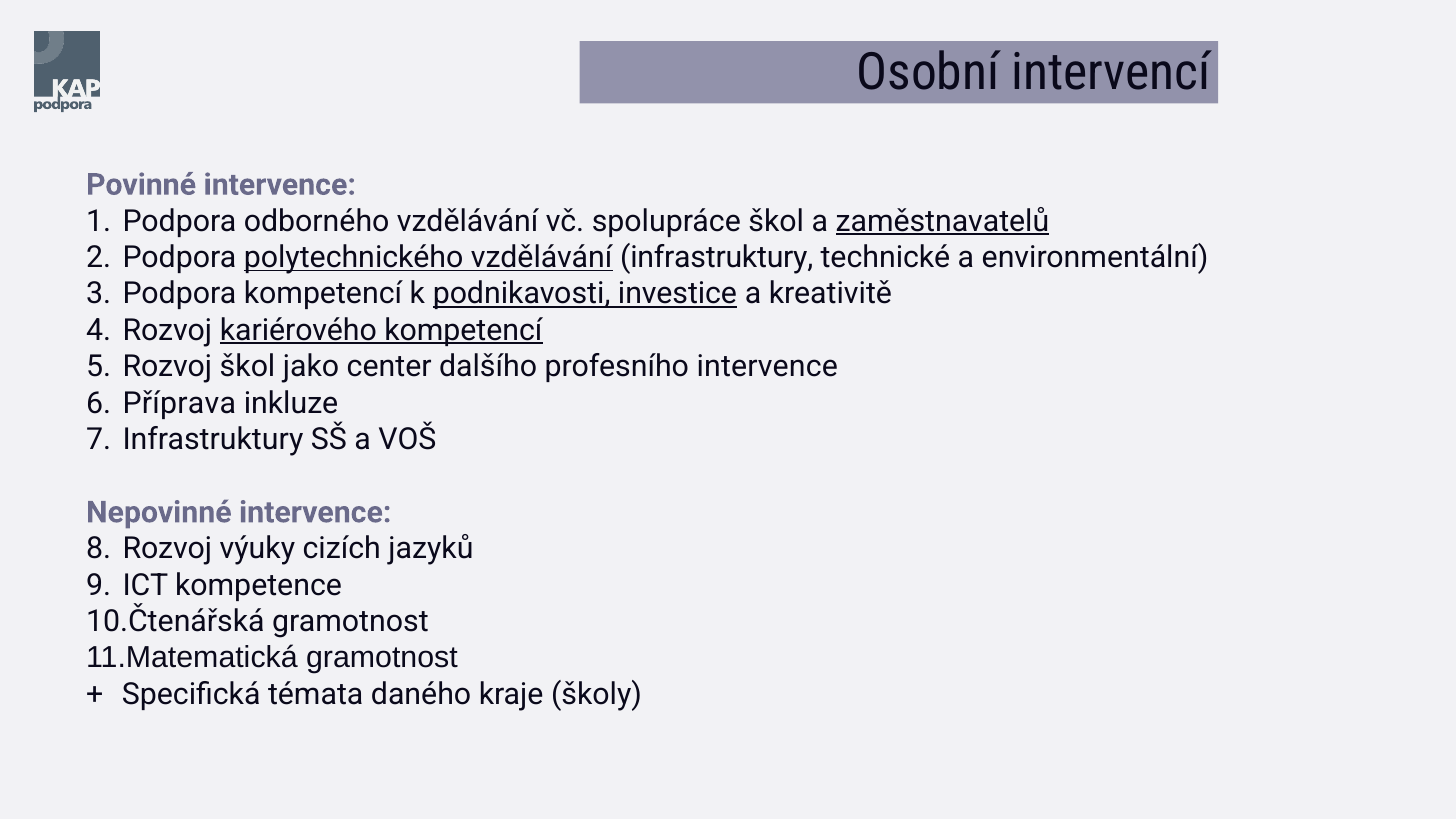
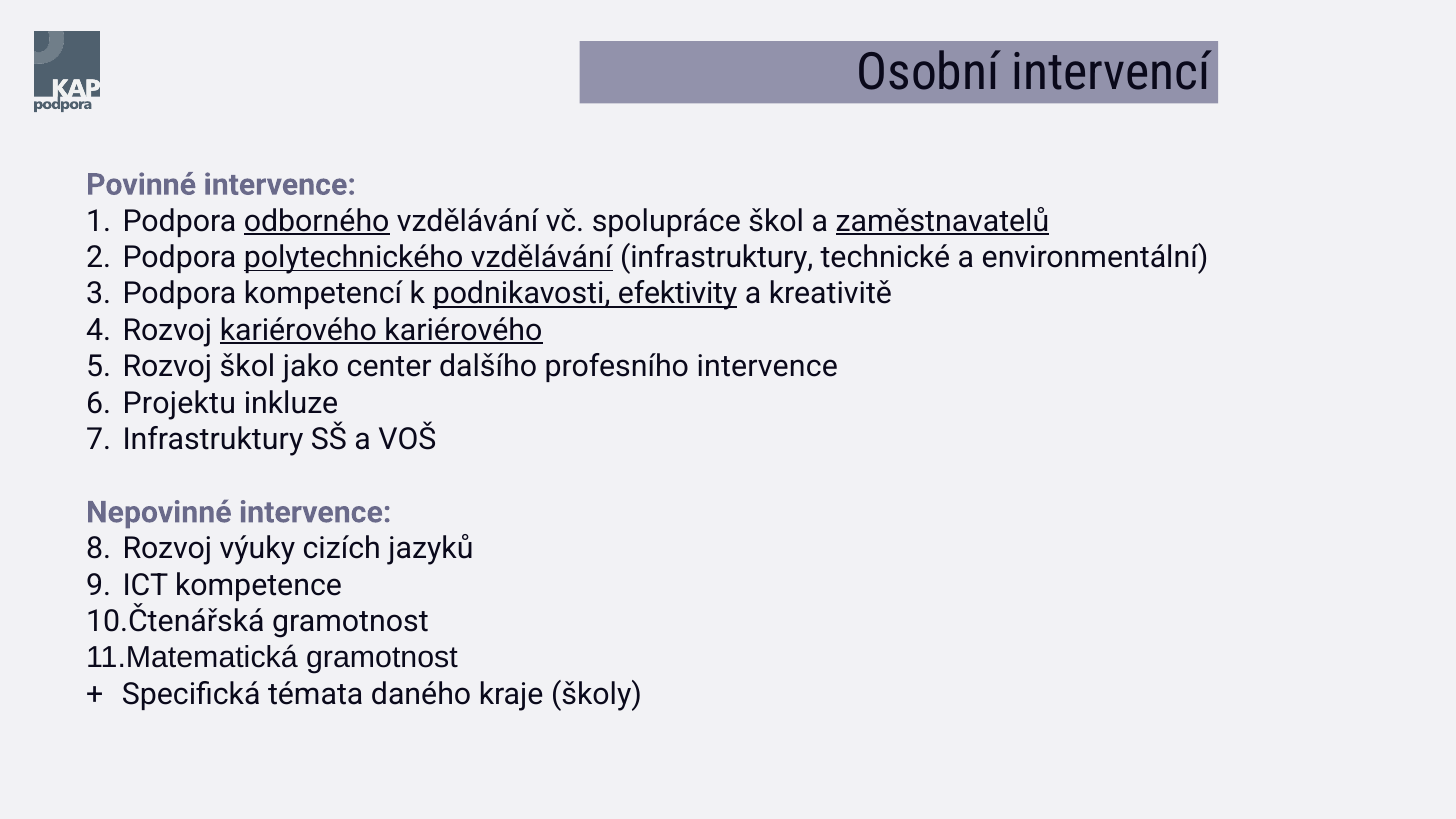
odborného underline: none -> present (317, 221)
investice: investice -> efektivity (678, 294)
kariérového kompetencí: kompetencí -> kariérového (463, 330)
Příprava: Příprava -> Projektu (179, 403)
